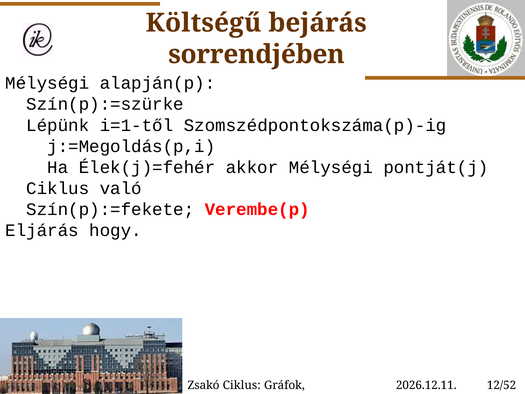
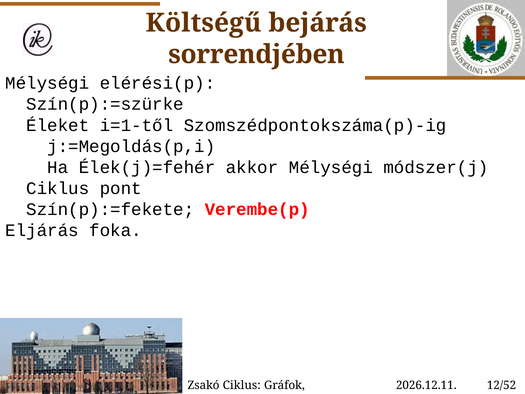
alapján(p: alapján(p -> elérési(p (158, 83)
Lépünk: Lépünk -> Éleket (58, 125)
pontját(j: pontját(j -> módszer(j (436, 167)
való: való -> pont (121, 188)
hogy: hogy -> foka (116, 230)
